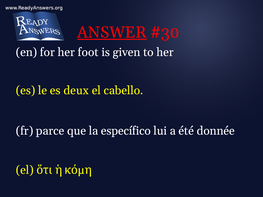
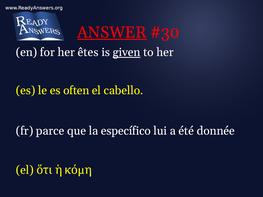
foot: foot -> êtes (88, 52)
given underline: none -> present (127, 52)
deux: deux -> often (76, 91)
